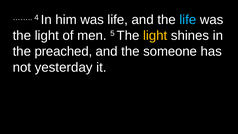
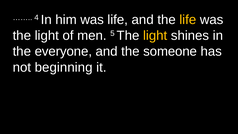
life colour: light blue -> yellow (188, 20)
preached: preached -> everyone (63, 51)
yesterday: yesterday -> beginning (64, 67)
